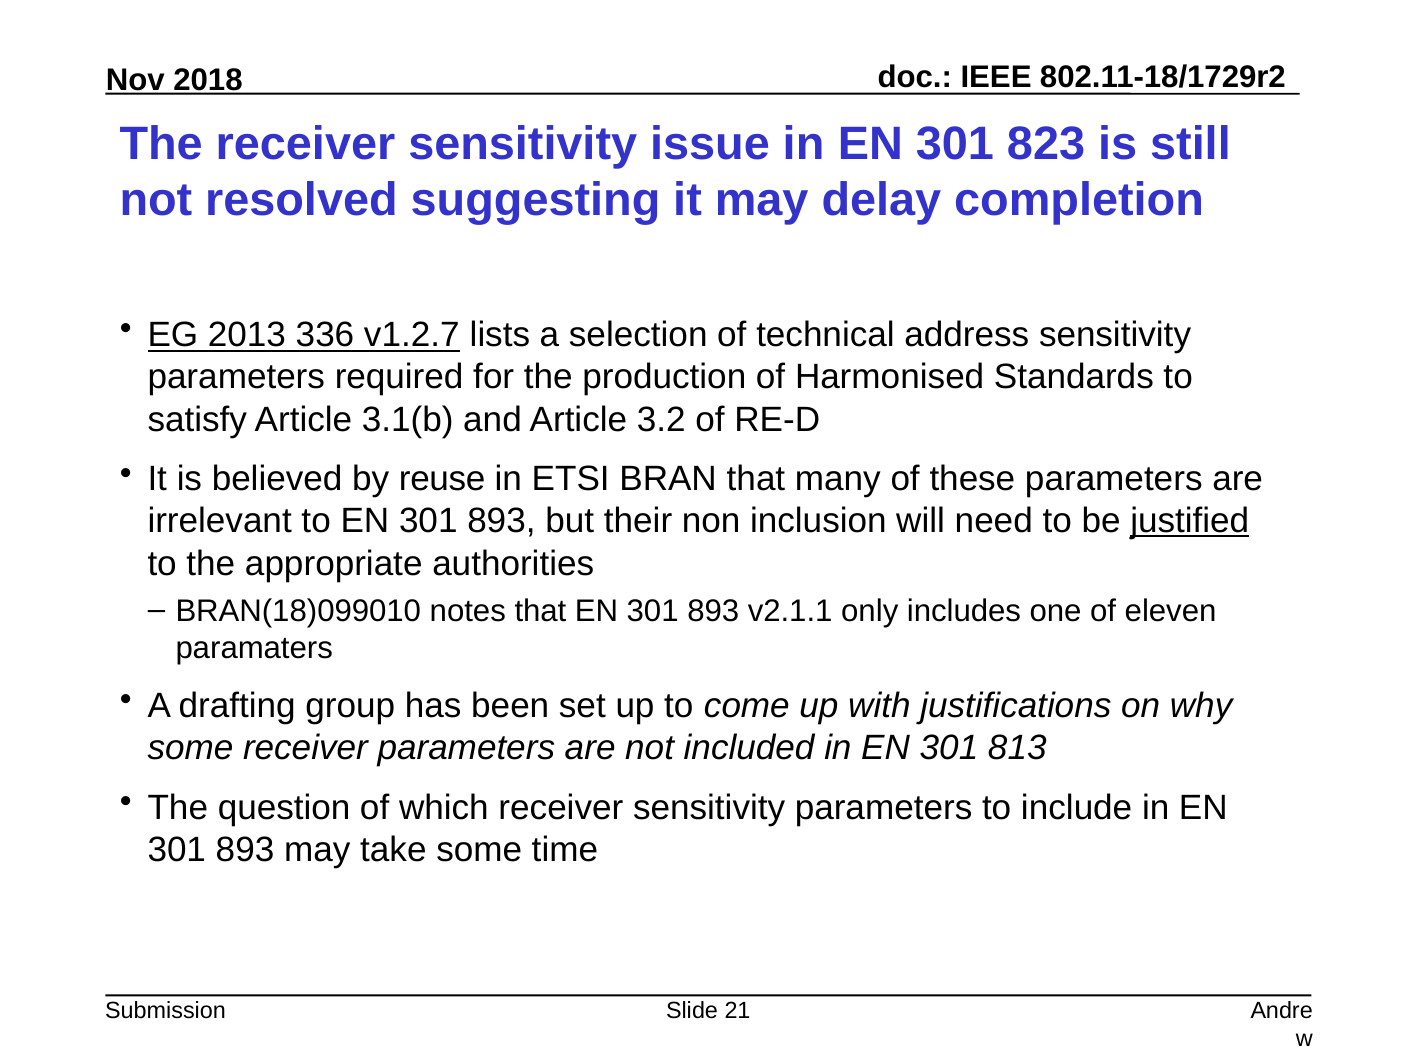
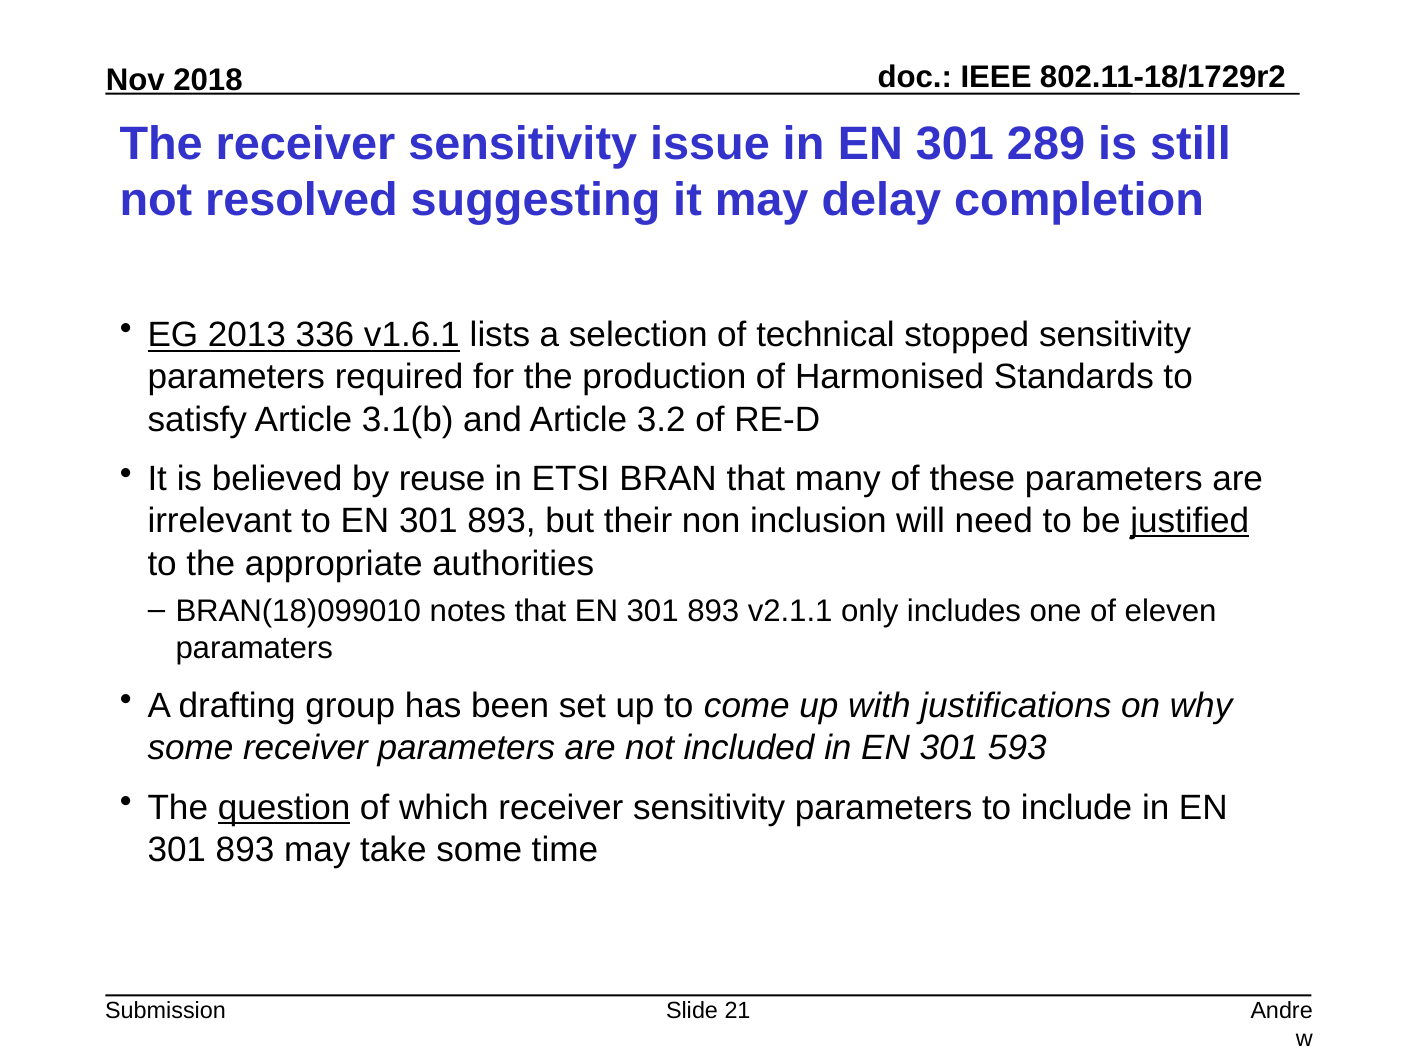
823: 823 -> 289 (1046, 144)
v1.2.7: v1.2.7 -> v1.6.1 (412, 335)
address: address -> stopped (967, 335)
813: 813 -> 593 (1017, 748)
question underline: none -> present (284, 808)
